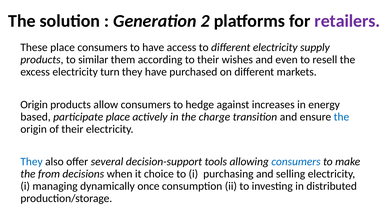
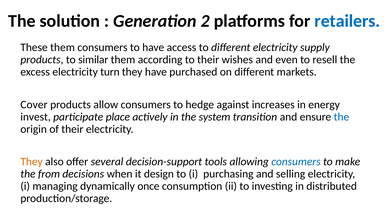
retailers colour: purple -> blue (347, 21)
These place: place -> them (63, 47)
Origin: Origin -> Cover (34, 105)
based: based -> invest (36, 117)
charge: charge -> system (215, 117)
They colour: blue -> orange (32, 162)
choice: choice -> design (159, 174)
